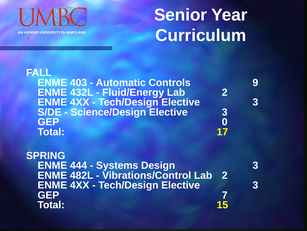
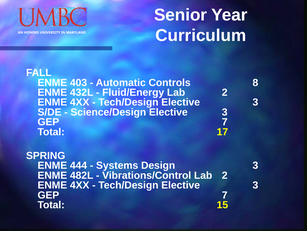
9: 9 -> 8 (255, 82)
0: 0 -> 7 (225, 122)
